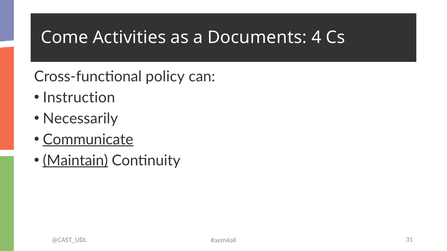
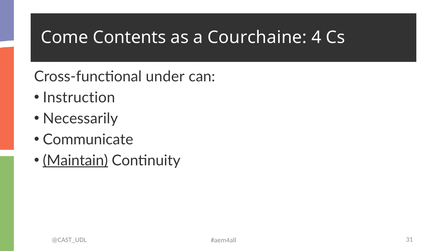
Activities: Activities -> Contents (129, 38)
Documents: Documents -> Courchaine (257, 38)
policy: policy -> under (165, 77)
Communicate underline: present -> none (88, 140)
